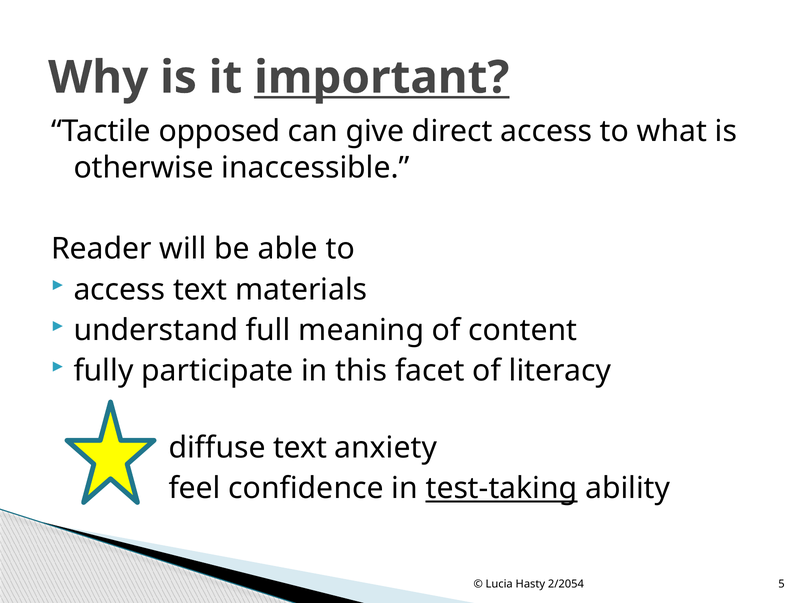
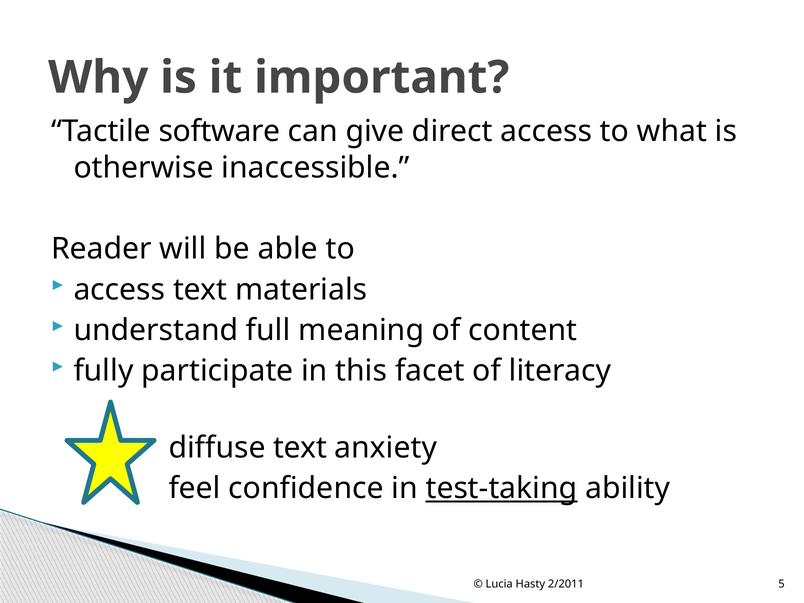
important underline: present -> none (382, 78)
opposed: opposed -> software (220, 131)
2/2054: 2/2054 -> 2/2011 (566, 584)
